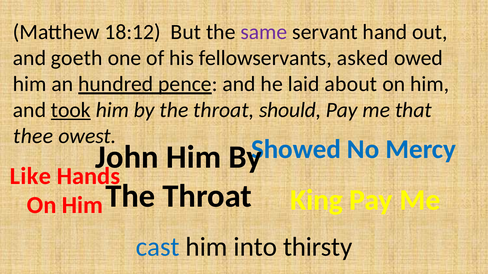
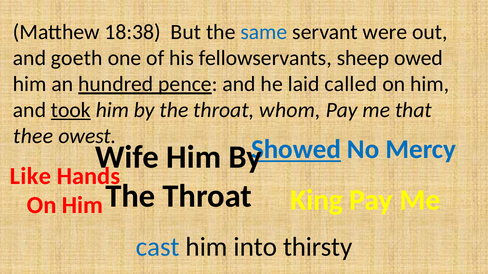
18:12: 18:12 -> 18:38 (133, 32)
same colour: purple -> blue (264, 32)
hand: hand -> were (385, 32)
asked: asked -> sheep (363, 58)
about: about -> called (351, 84)
should: should -> whom (290, 110)
Showed underline: none -> present (296, 150)
John: John -> Wife (127, 157)
